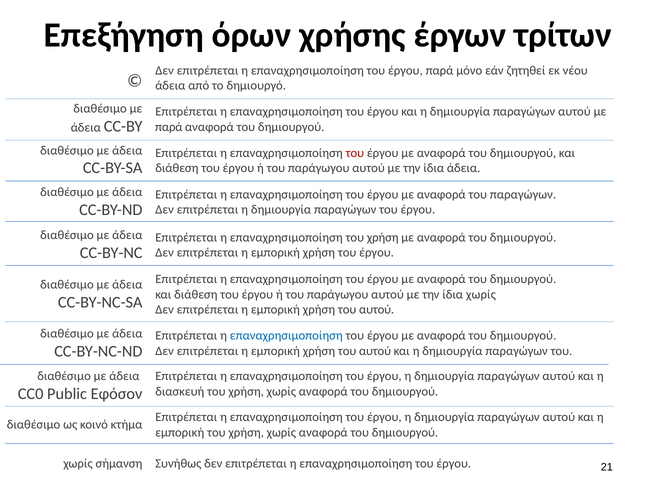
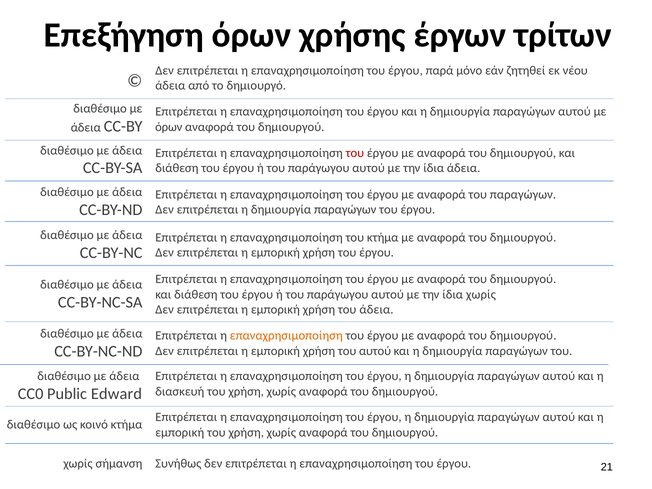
παρά: παρά -> όρων (169, 127)
επαναχρησιμοποίηση του χρήση: χρήση -> κτήμα (383, 238)
αυτού: αυτού -> άδεια (377, 310)
επαναχρησιμοποίηση colour: blue -> orange (286, 336)
Εφόσον: Εφόσον -> Edward (116, 394)
